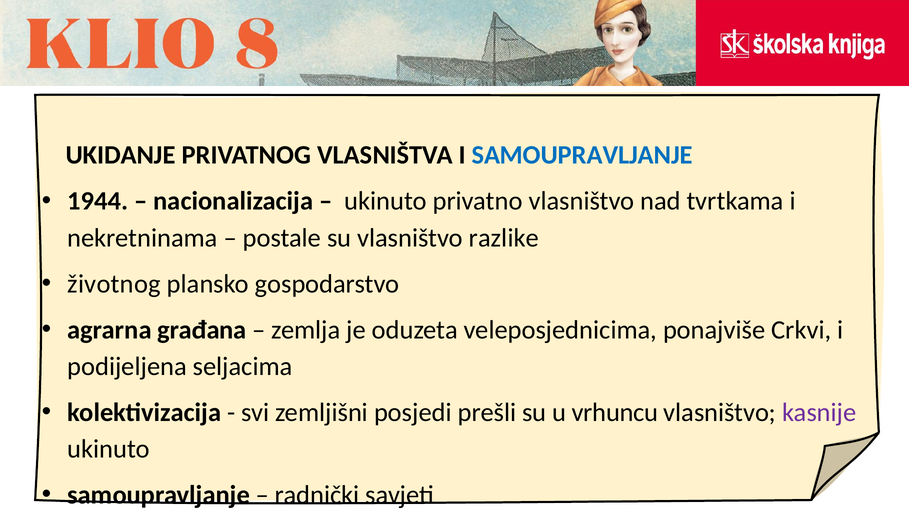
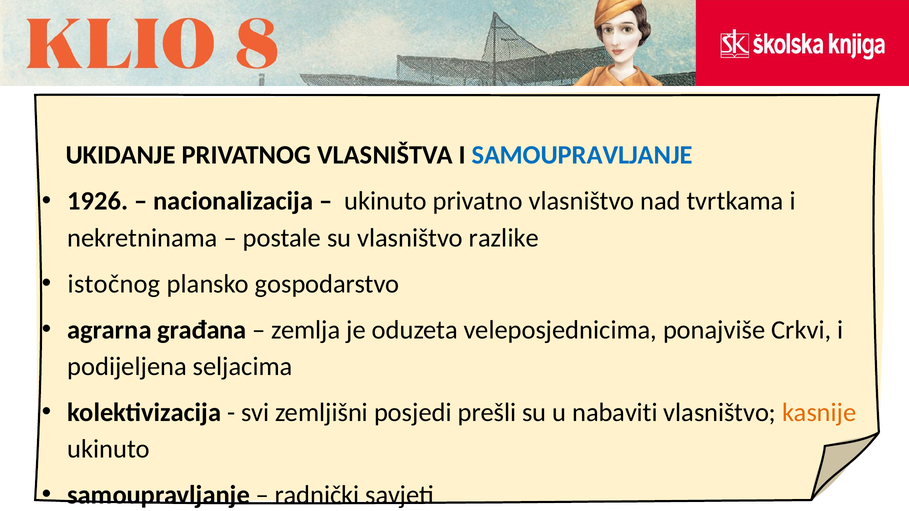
1944: 1944 -> 1926 (98, 201)
životnog: životnog -> istočnog (114, 284)
vrhuncu: vrhuncu -> nabaviti (615, 413)
kasnije colour: purple -> orange (819, 413)
